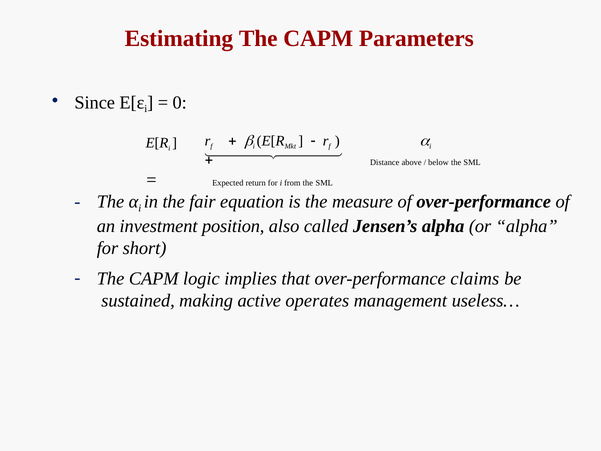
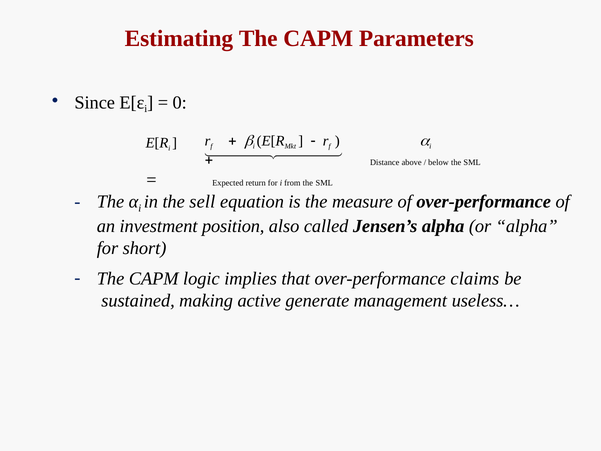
fair: fair -> sell (202, 202)
operates: operates -> generate (317, 301)
